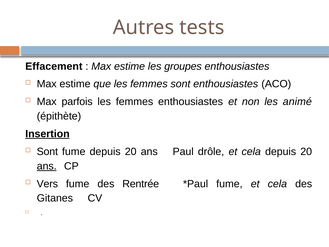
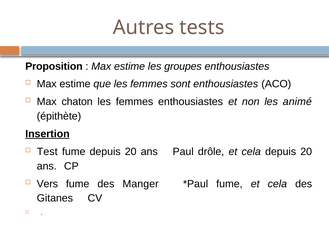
Effacement: Effacement -> Proposition (54, 66)
parfois: parfois -> chaton (77, 102)
Sont: Sont -> Test (47, 151)
ans underline: present -> none (47, 166)
Rentrée: Rentrée -> Manger (141, 184)
